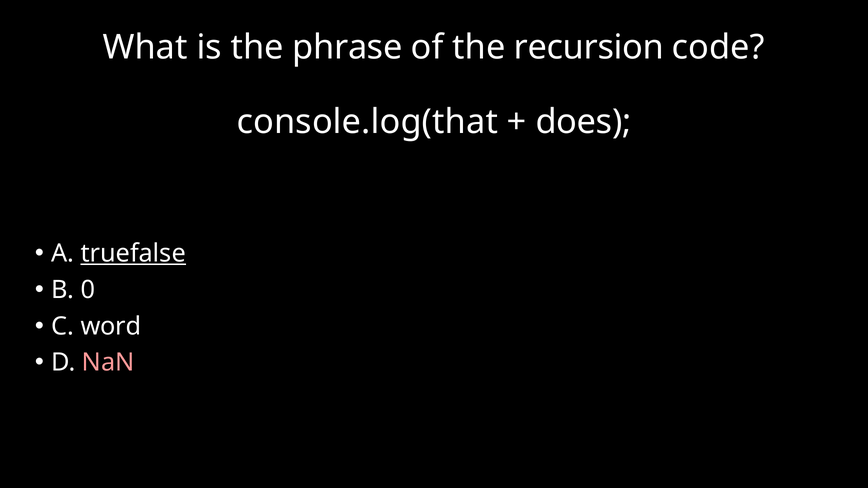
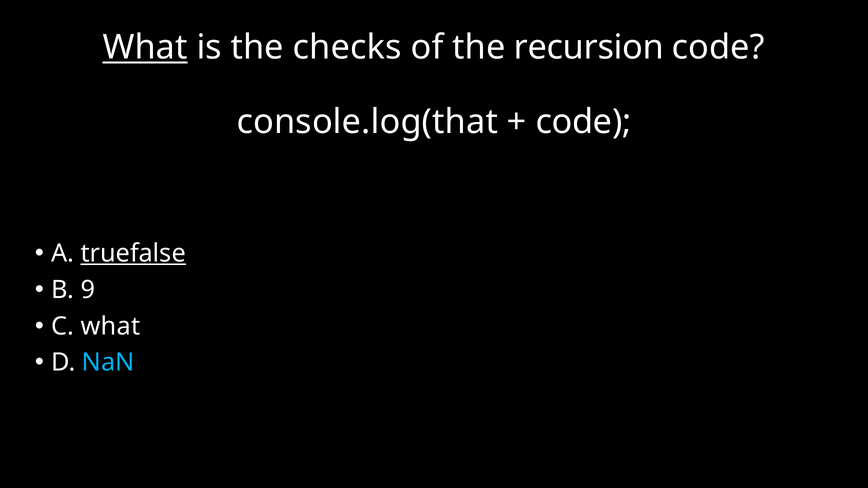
What underline: none -> present (145, 48)
phrase: phrase -> checks (347, 48)
does: does -> code (583, 122)
0: 0 -> 9 (88, 290)
C word: word -> what (111, 326)
NaN colour: pink -> light blue (108, 363)
